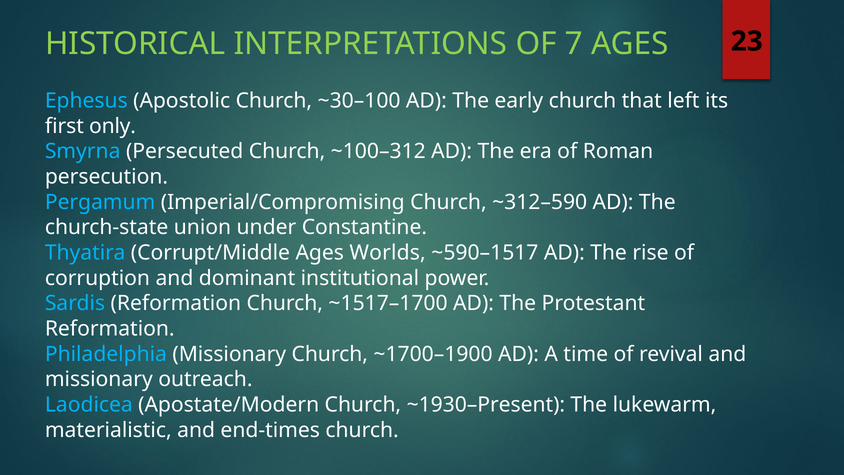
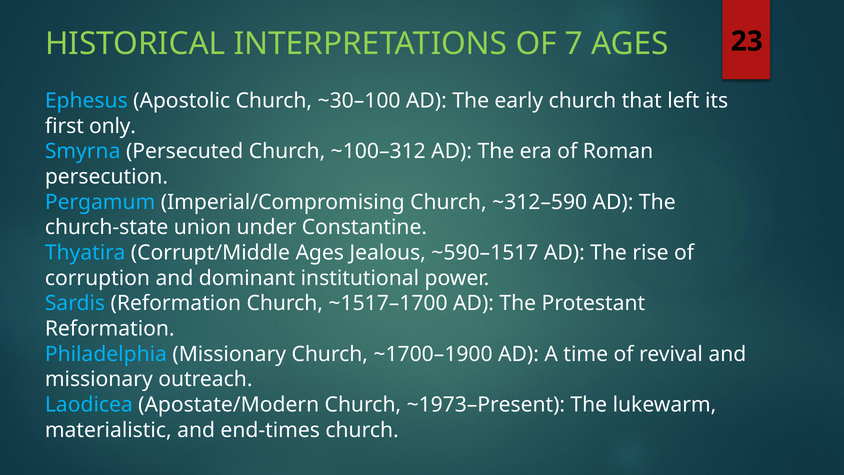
Worlds: Worlds -> Jealous (388, 253)
~1930–Present: ~1930–Present -> ~1973–Present (486, 405)
